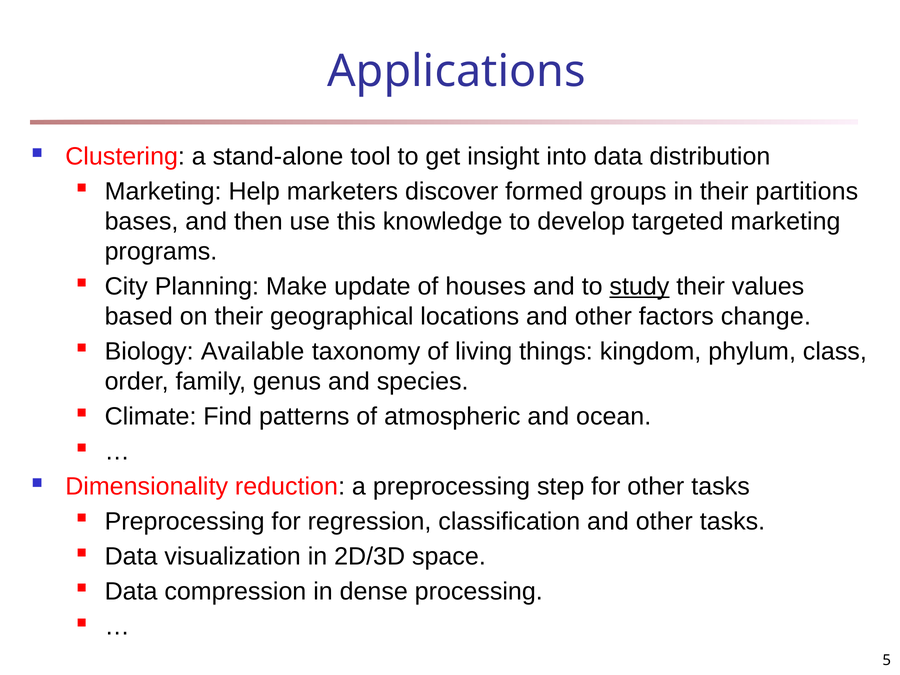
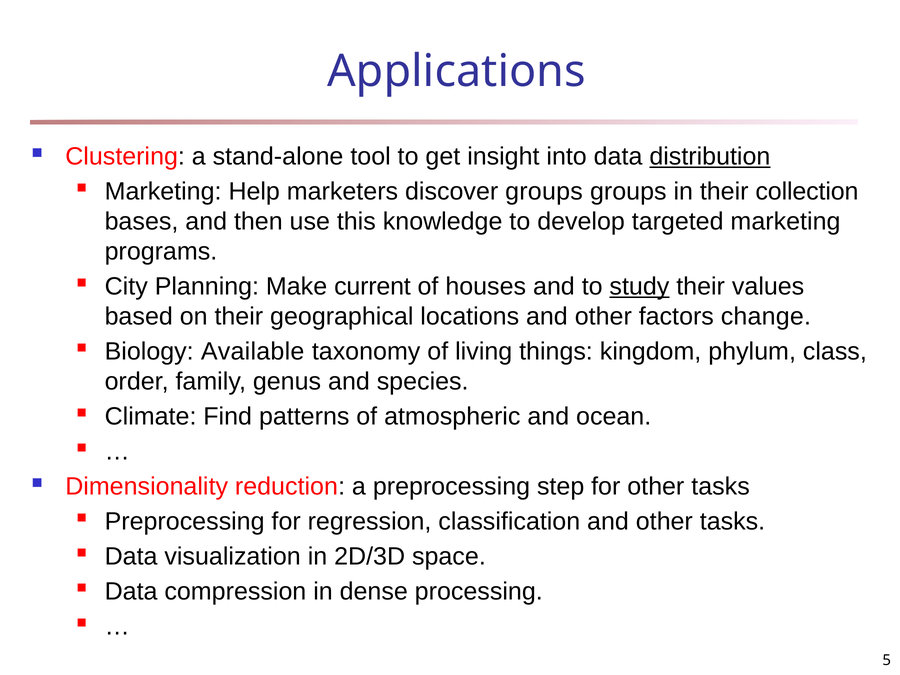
distribution underline: none -> present (710, 156)
discover formed: formed -> groups (544, 191)
partitions: partitions -> collection (807, 191)
update: update -> current (372, 286)
